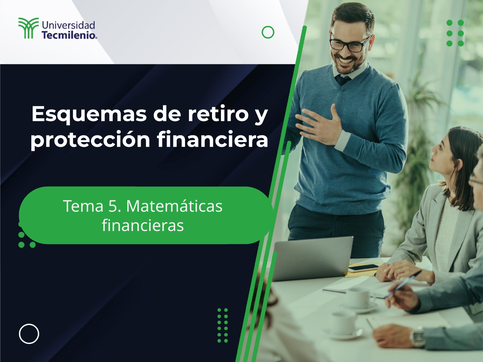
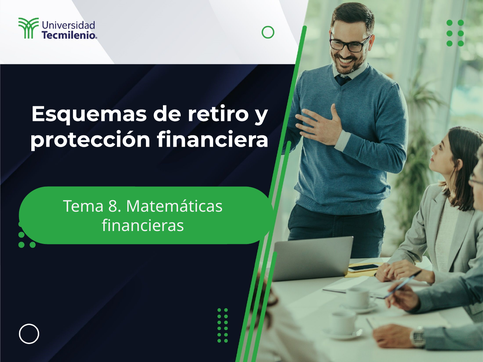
5: 5 -> 8 (115, 207)
